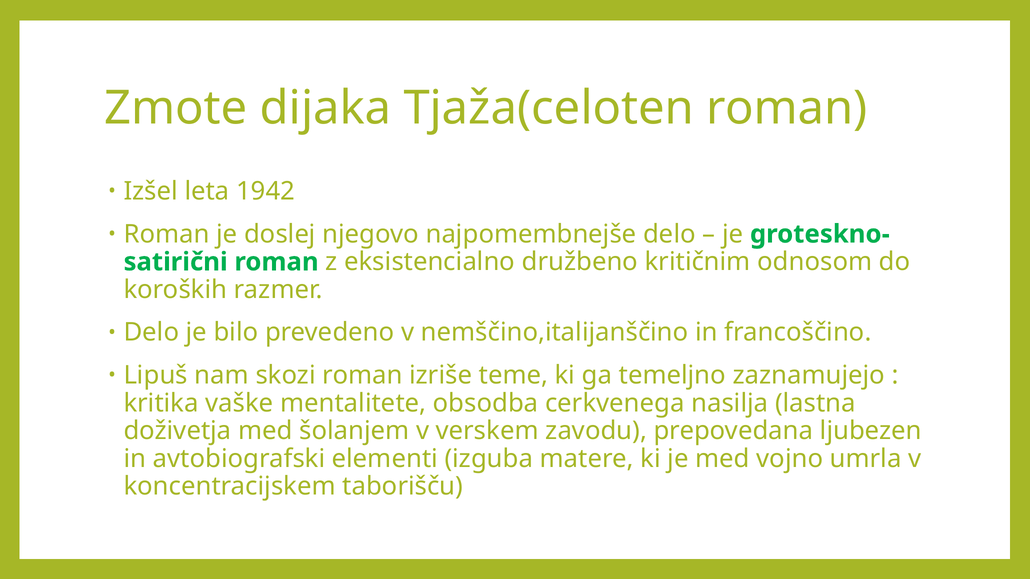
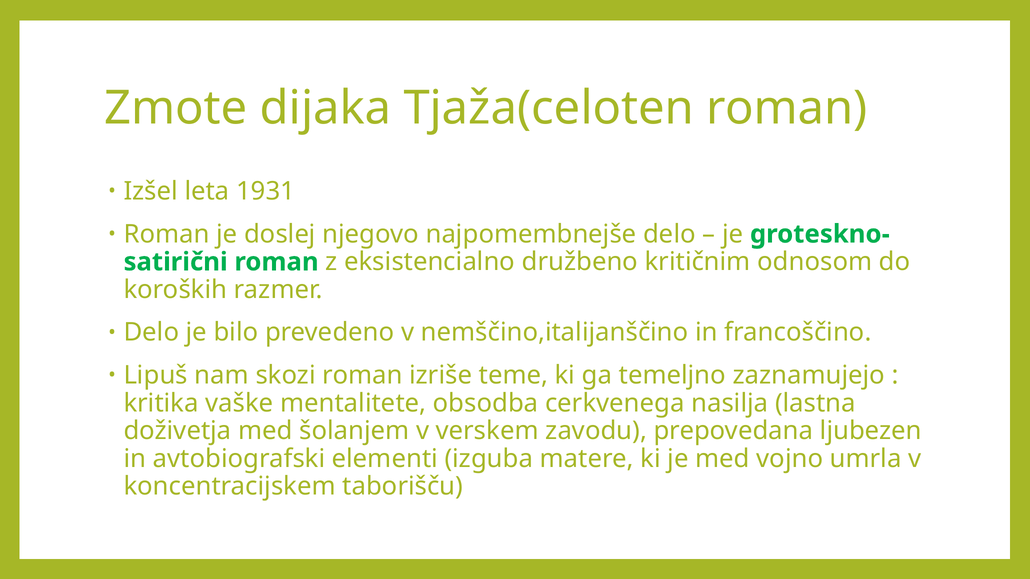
1942: 1942 -> 1931 (266, 191)
